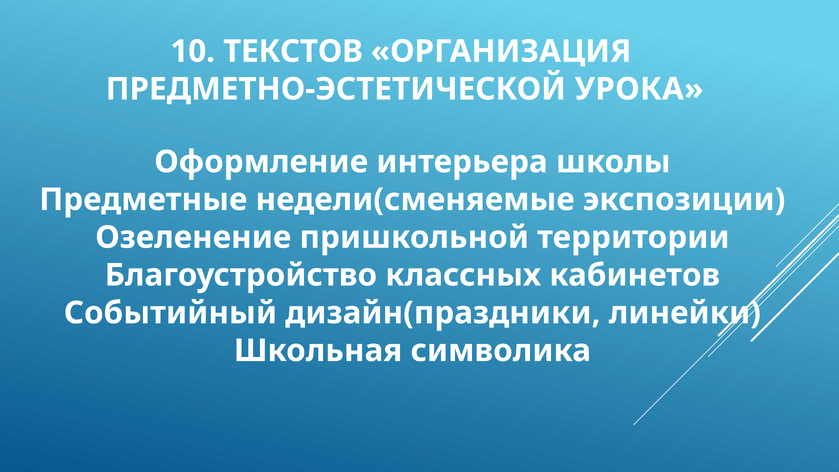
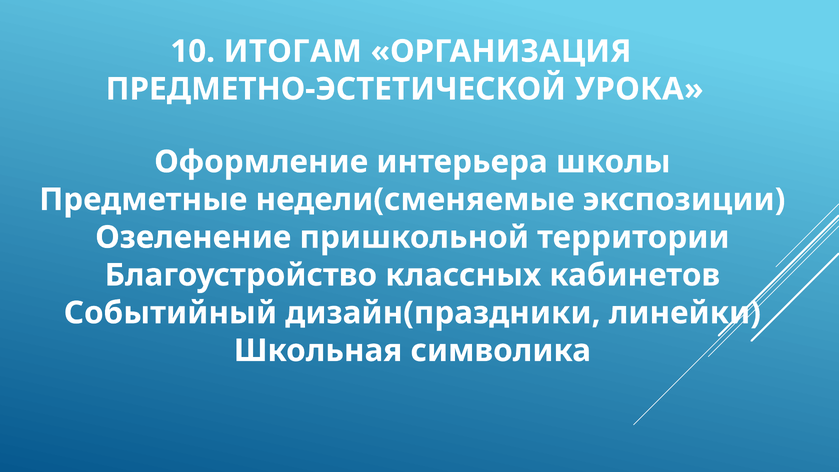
ТЕКСТОВ: ТЕКСТОВ -> ИТОГАМ (293, 51)
